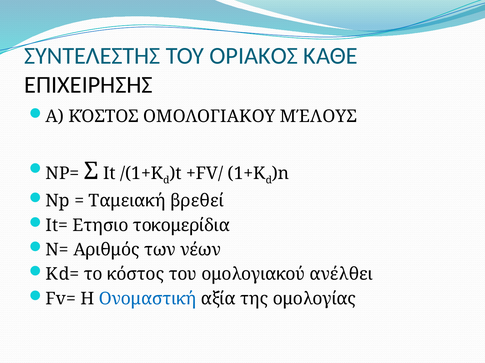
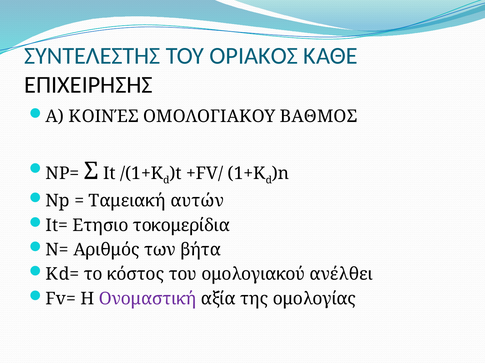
Α ΚΌΣΤΟΣ: ΚΌΣΤΟΣ -> ΚΟΙΝΈΣ (104, 117)
ΜΈΛΟΥΣ: ΜΈΛΟΥΣ -> ΒΑΘΜΟΣ (319, 117)
βρεθεί: βρεθεί -> αυτών (197, 201)
νέων: νέων -> βήτα (201, 250)
Ονομαστική colour: blue -> purple (148, 299)
